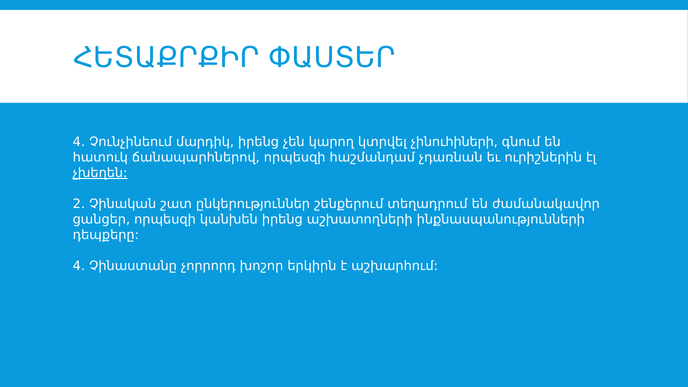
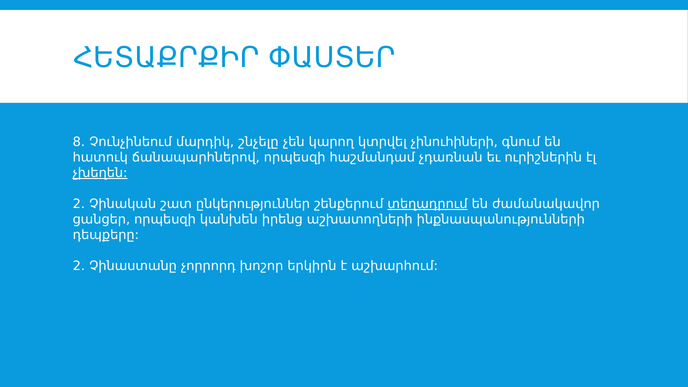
4․: 4․ -> 8․ (79, 142)
մարդիկ իրենց: իրենց -> շնչելը (258, 142)
տեղադրում underline: none -> present (428, 204)
4․: 4․ -> 2․ (79, 266)
